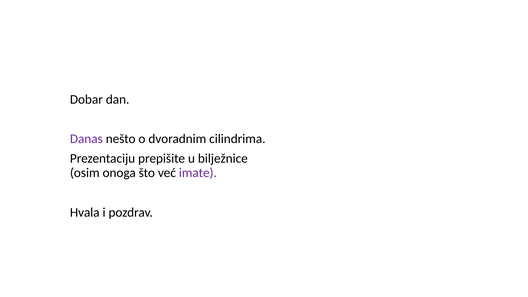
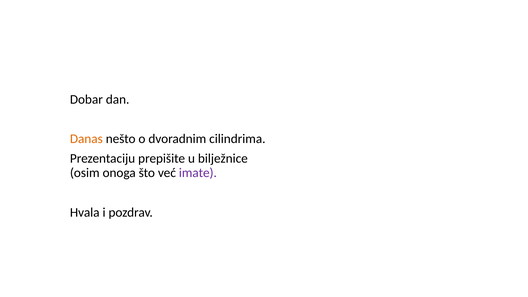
Danas colour: purple -> orange (86, 139)
